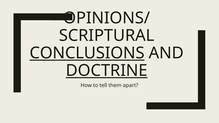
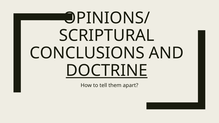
CONCLUSIONS underline: present -> none (87, 53)
